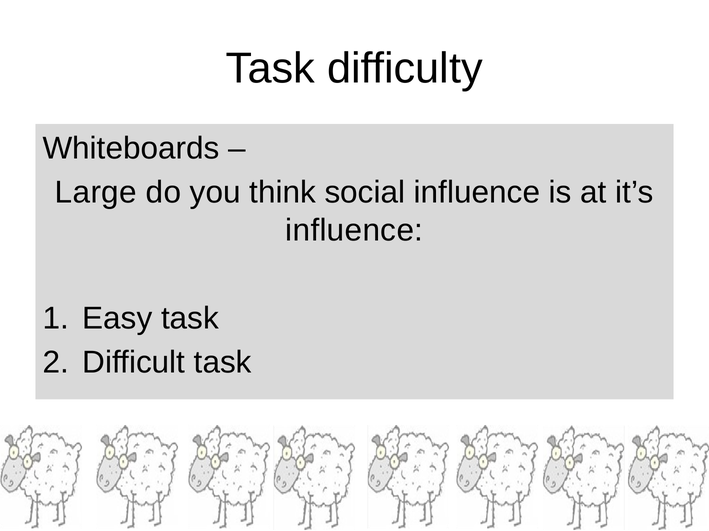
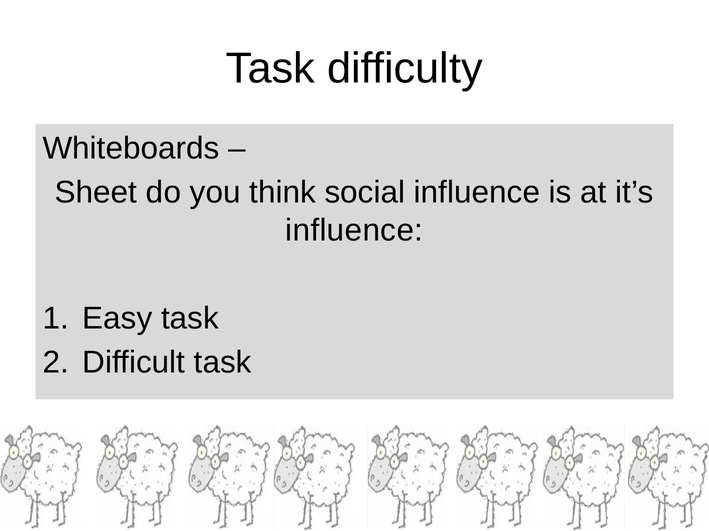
Large: Large -> Sheet (96, 193)
